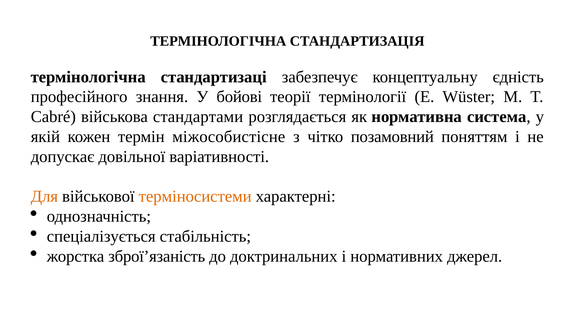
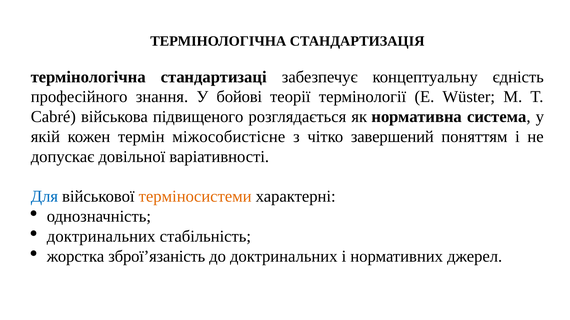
стандартами: стандартами -> підвищеного (198, 117)
позамовний: позамовний -> завершений (392, 137)
Для colour: orange -> blue (44, 197)
спеціалізується: спеціалізується -> доктринальних (101, 237)
